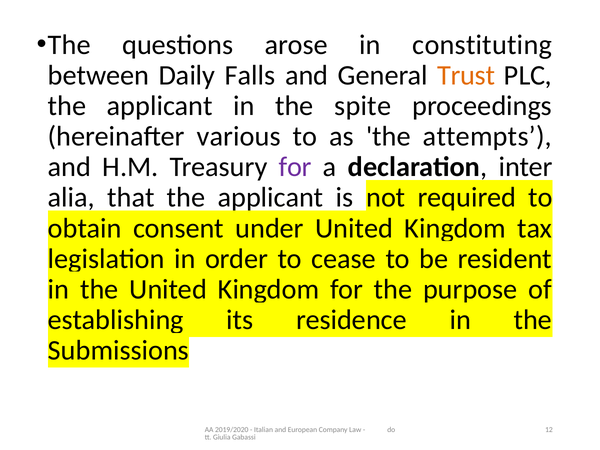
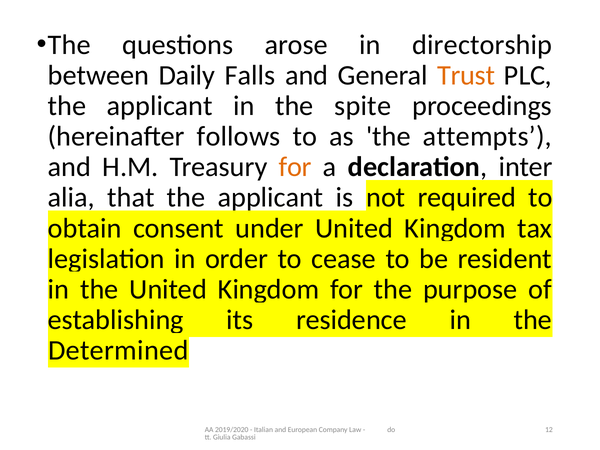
constituting: constituting -> directorship (482, 45)
various: various -> follows (239, 136)
for colour: purple -> orange (295, 167)
Submissions: Submissions -> Determined (118, 351)
